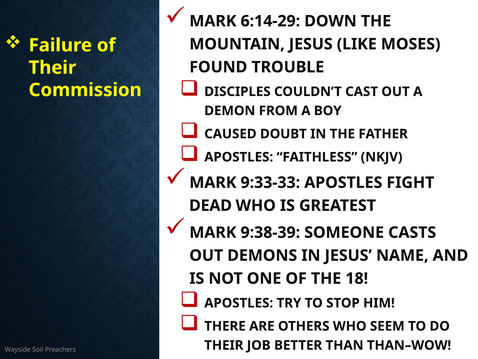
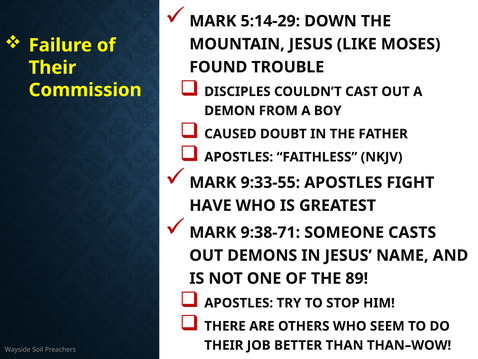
6:14-29: 6:14-29 -> 5:14-29 (270, 21)
9:33-33: 9:33-33 -> 9:33-55 (270, 182)
DEAD: DEAD -> HAVE (210, 205)
9:38-39: 9:38-39 -> 9:38-71 (270, 232)
18: 18 -> 89 (357, 278)
